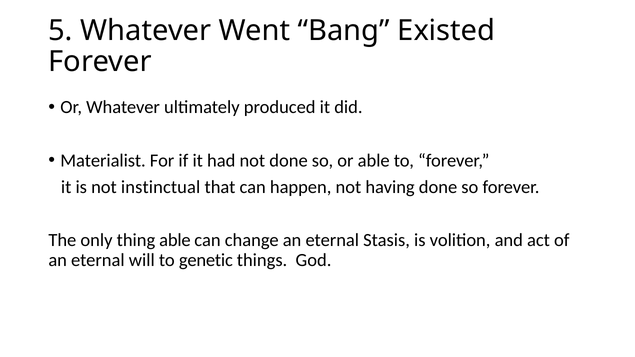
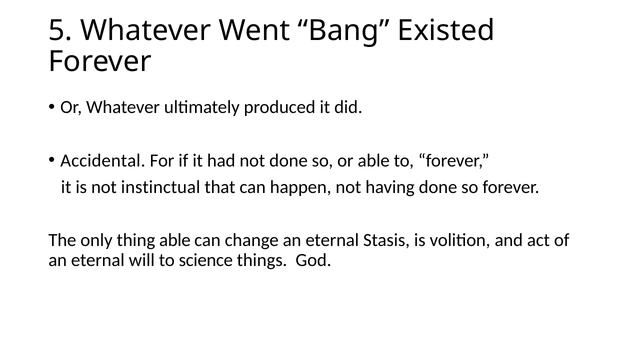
Materialist: Materialist -> Accidental (103, 161)
genetic: genetic -> science (206, 260)
